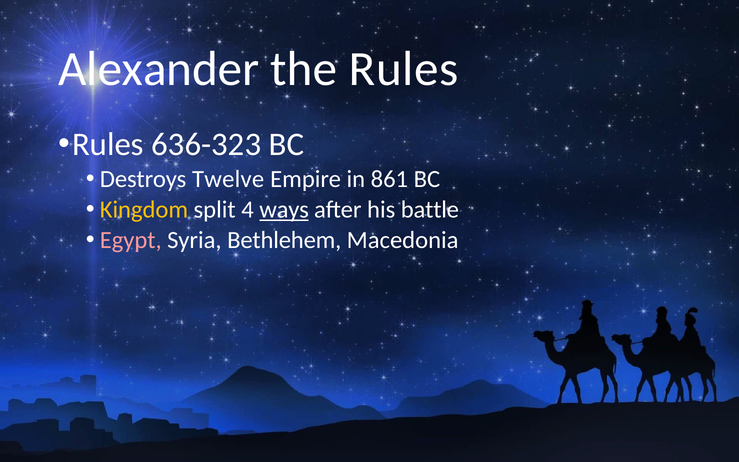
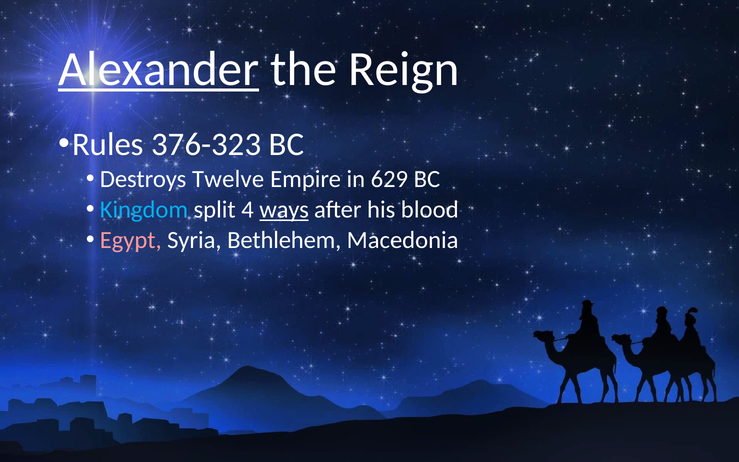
Alexander underline: none -> present (159, 69)
the Rules: Rules -> Reign (404, 69)
636-323: 636-323 -> 376-323 (206, 144)
861: 861 -> 629 (389, 179)
Kingdom colour: yellow -> light blue (144, 210)
battle: battle -> blood (430, 210)
